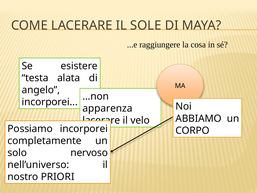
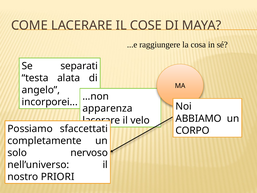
SOLE: SOLE -> COSE (146, 26)
esistere: esistere -> separati (79, 66)
Possiamo incorporei: incorporei -> sfaccettati (84, 129)
